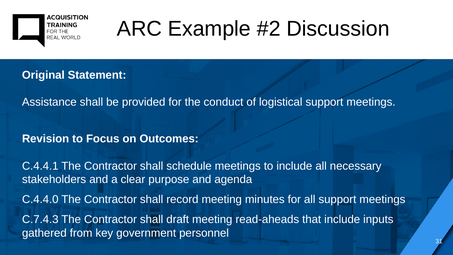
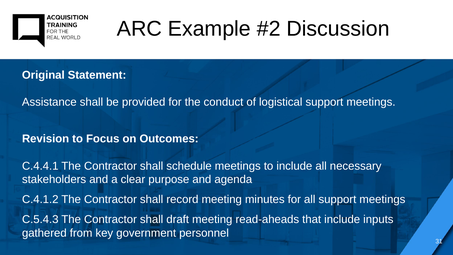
C.4.4.0: C.4.4.0 -> C.4.1.2 (40, 199)
C.7.4.3: C.7.4.3 -> C.5.4.3 (40, 219)
